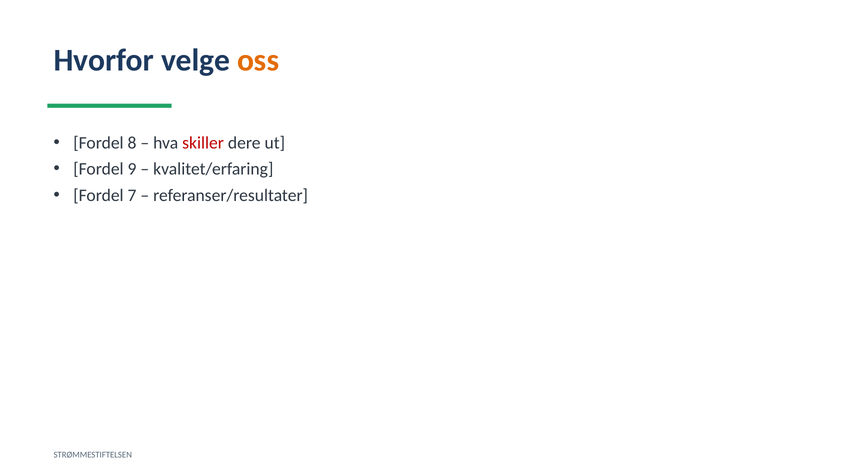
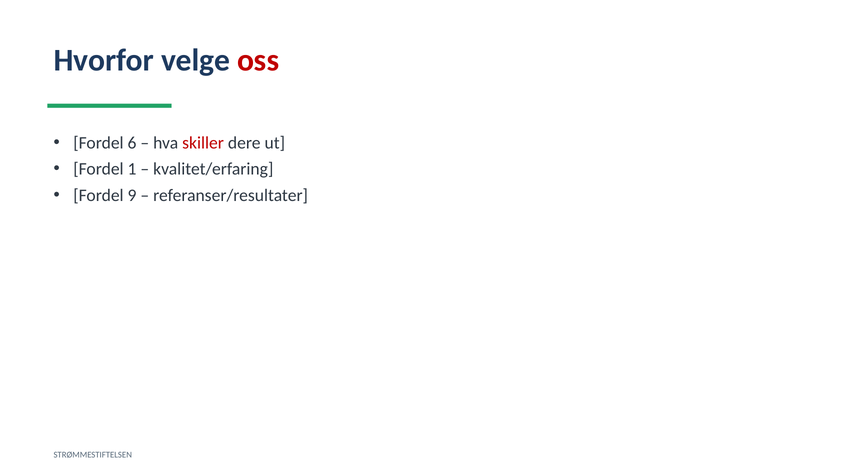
oss colour: orange -> red (258, 60)
8: 8 -> 6 (132, 143)
9: 9 -> 1 (132, 169)
7: 7 -> 9 (132, 195)
